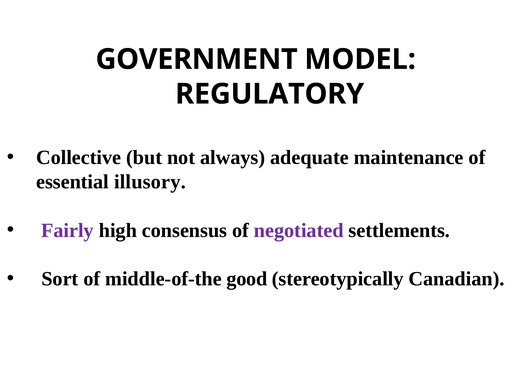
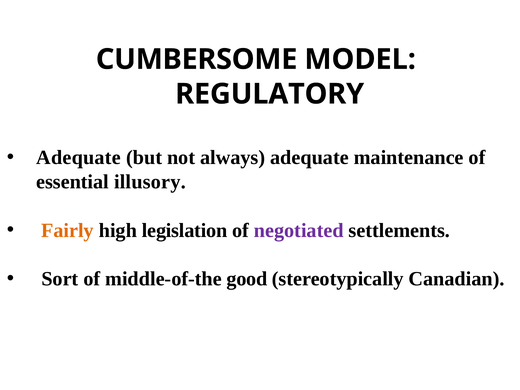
GOVERNMENT: GOVERNMENT -> CUMBERSOME (197, 59)
Collective: Collective -> Adequate (79, 158)
Fairly colour: purple -> orange (67, 230)
consensus: consensus -> legislation (185, 230)
